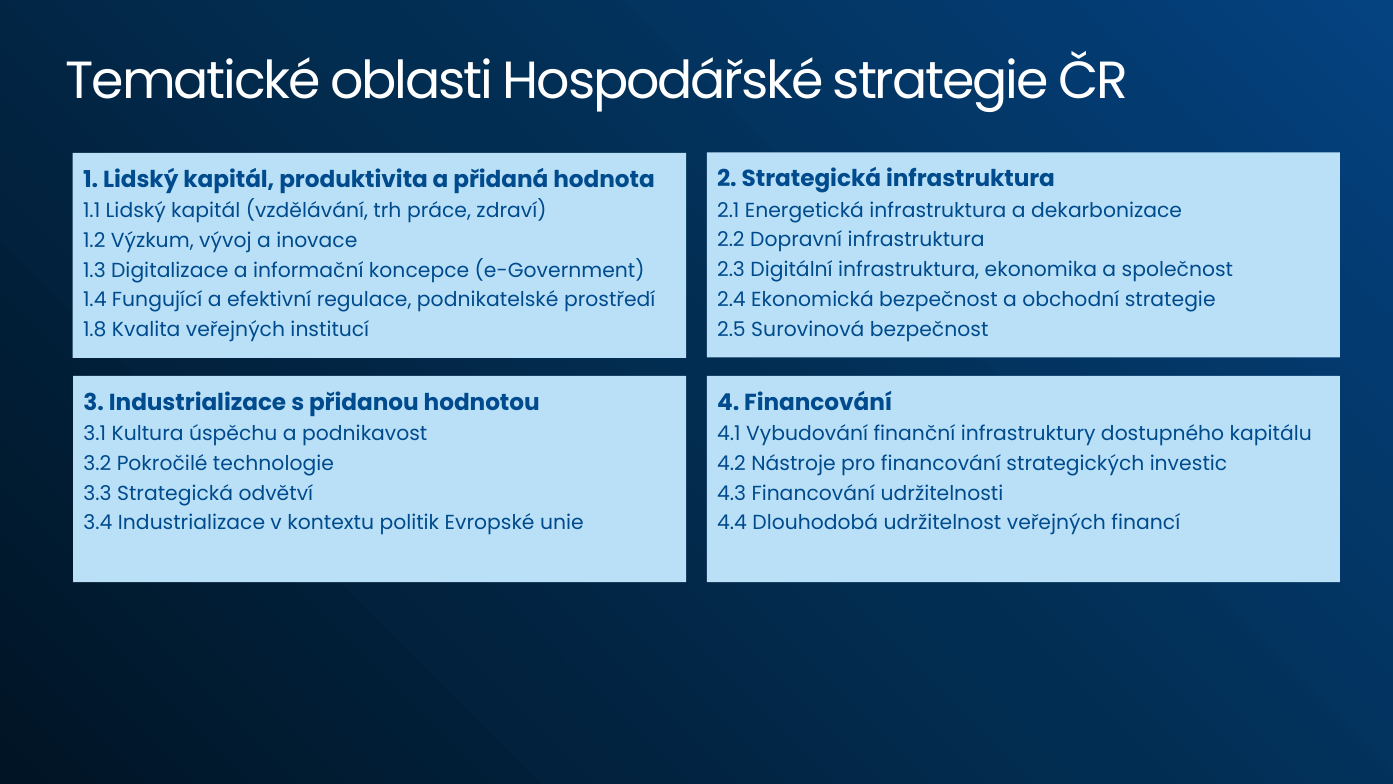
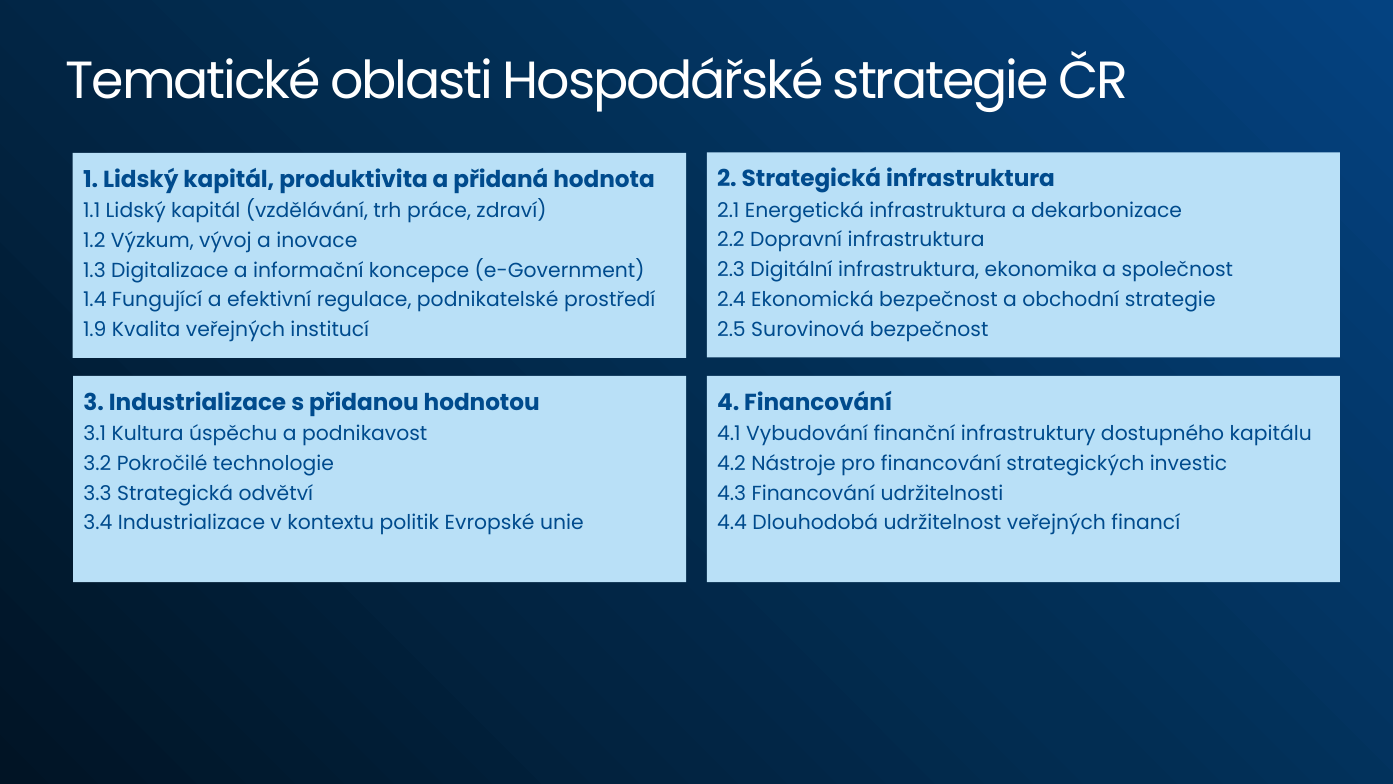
1.8: 1.8 -> 1.9 (95, 330)
